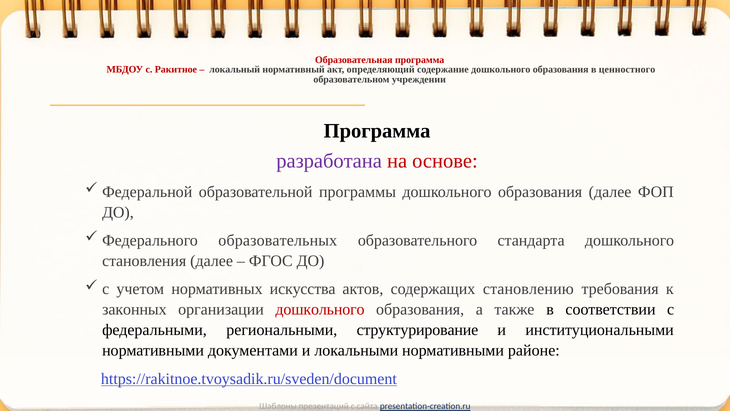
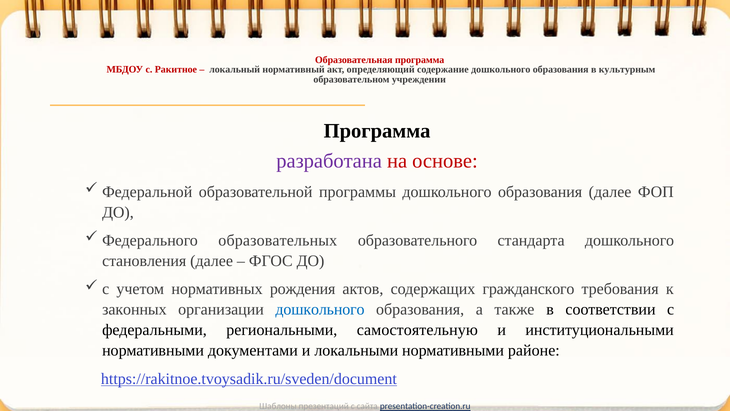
ценностного: ценностного -> культурным (627, 70)
искусства: искусства -> рождения (303, 289)
становлению: становлению -> гражданского (528, 289)
дошкольного colour: red -> blue (320, 309)
структурирование: структурирование -> самостоятельную (417, 330)
